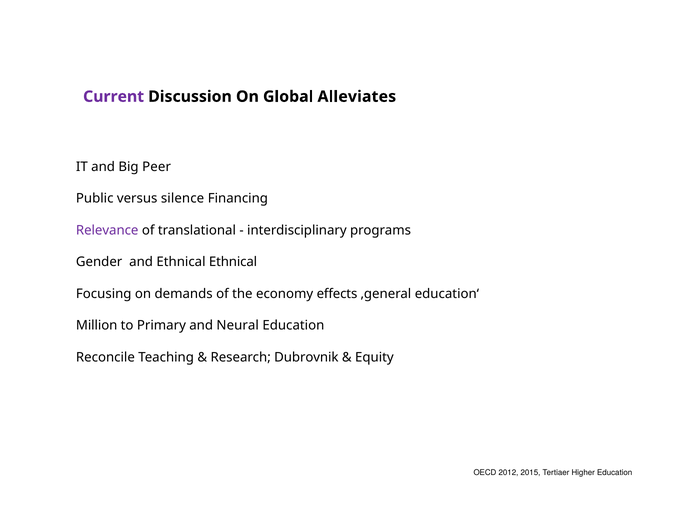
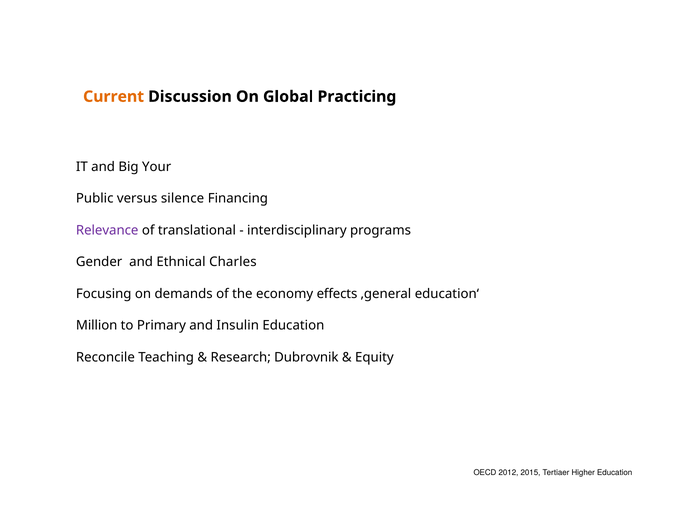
Current colour: purple -> orange (114, 97)
Alleviates: Alleviates -> Practicing (357, 97)
Peer: Peer -> Your (157, 167)
Ethnical Ethnical: Ethnical -> Charles (233, 262)
Neural: Neural -> Insulin (238, 325)
